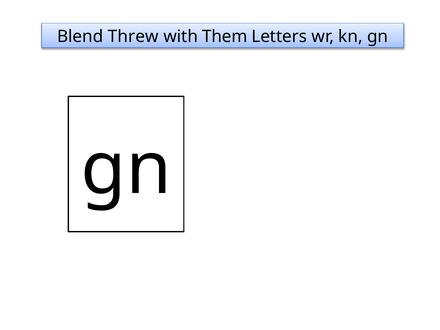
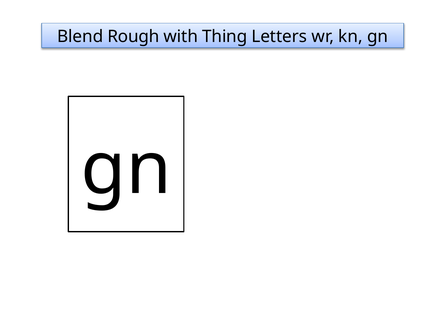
Threw: Threw -> Rough (133, 37)
Them: Them -> Thing (225, 37)
